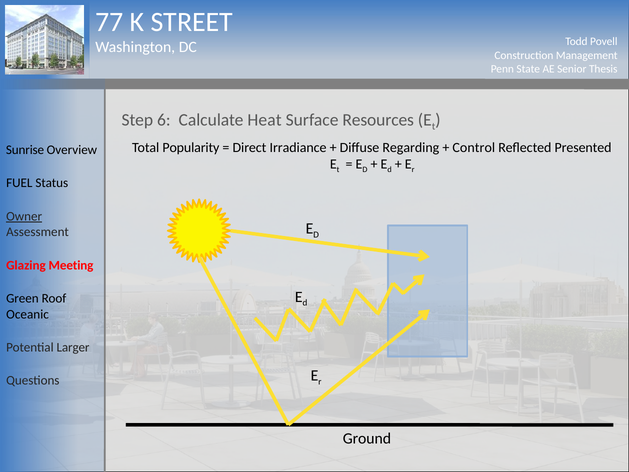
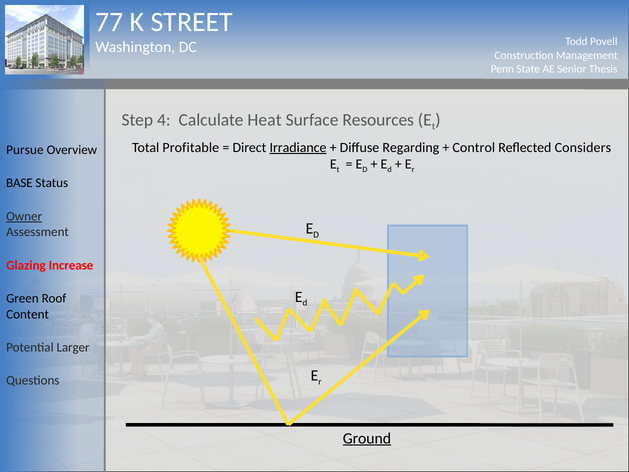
6: 6 -> 4 (164, 120)
Popularity: Popularity -> Profitable (191, 147)
Irradiance underline: none -> present (298, 147)
Presented: Presented -> Considers (583, 147)
Sunrise: Sunrise -> Pursue (25, 150)
FUEL: FUEL -> BASE (19, 183)
Meeting: Meeting -> Increase (71, 265)
Oceanic: Oceanic -> Content (28, 314)
Ground underline: none -> present (367, 438)
